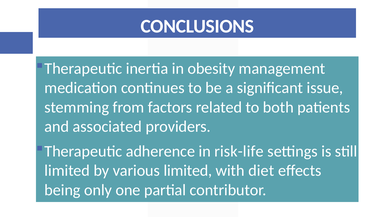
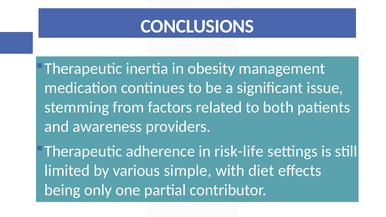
associated: associated -> awareness (107, 127)
various limited: limited -> simple (188, 171)
